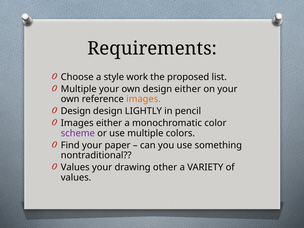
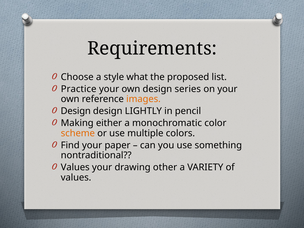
work: work -> what (137, 77)
Multiple: Multiple -> Practice (79, 89)
design either: either -> series (188, 89)
Images: Images -> Making (77, 123)
scheme colour: purple -> orange (78, 133)
